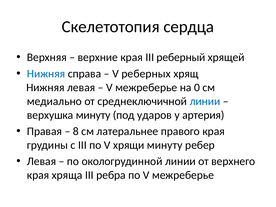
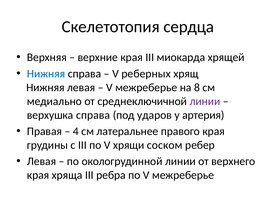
реберный: реберный -> миокарда (181, 57)
0: 0 -> 8 (197, 87)
линии colour: blue -> purple (205, 101)
верхушка минуту: минуту -> справа (93, 115)
8: 8 -> 4 (76, 131)
хрящи минуту: минуту -> соском (165, 145)
